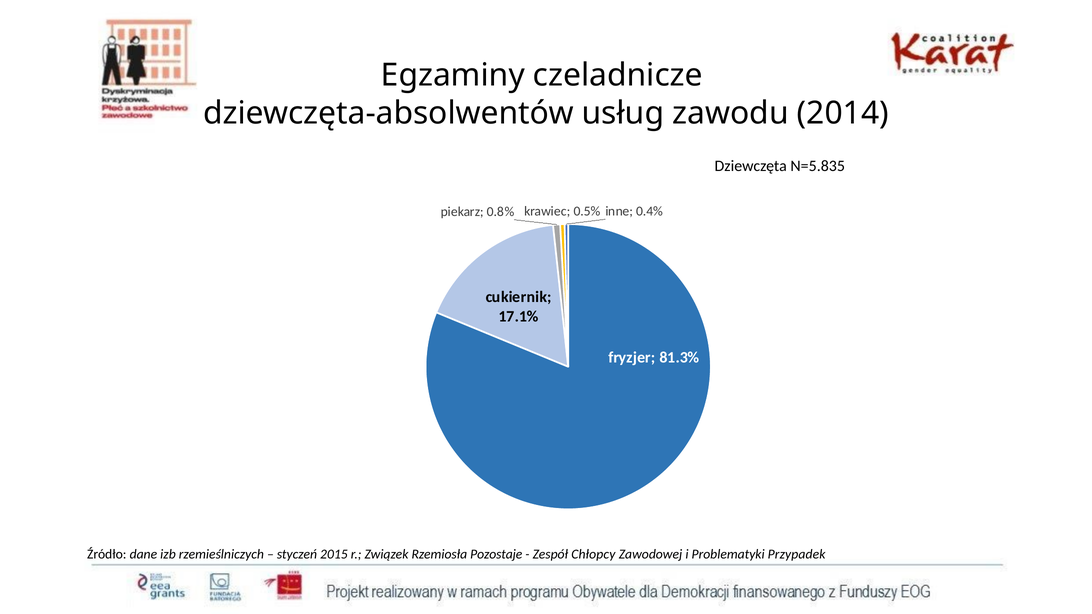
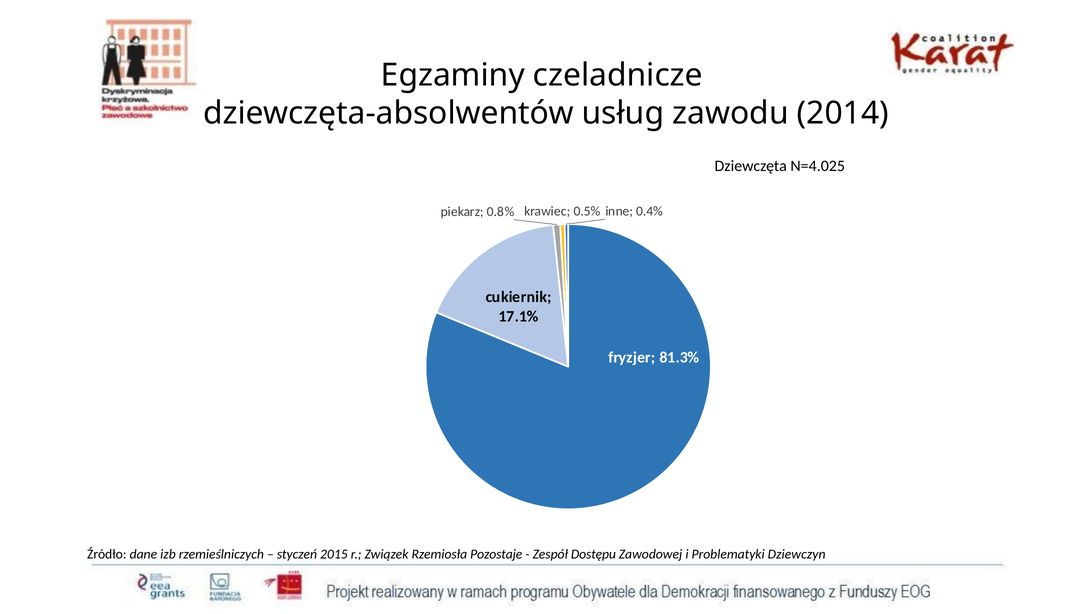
N=5.835: N=5.835 -> N=4.025 (818, 166)
Chłopcy: Chłopcy -> Dostępu (593, 555)
Przypadek: Przypadek -> Dziewczyn (797, 555)
